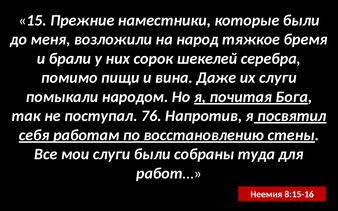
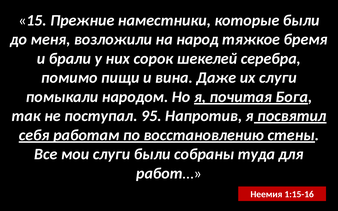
76: 76 -> 95 (151, 116)
8:15-16: 8:15-16 -> 1:15-16 (299, 195)
